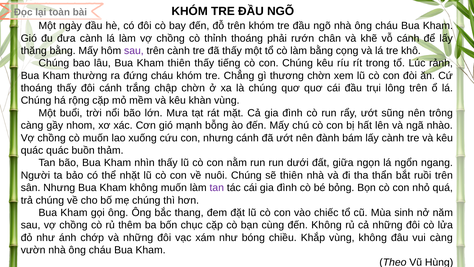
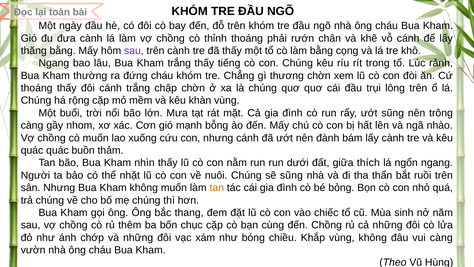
Chúng: Chúng -> Ngang (54, 63)
Kham thiên: thiên -> trắng (179, 63)
ngọn: ngọn -> thích (368, 163)
sẽ thiên: thiên -> sũng (291, 176)
tan colour: purple -> orange (217, 188)
đến Không: Không -> Chồng (327, 225)
